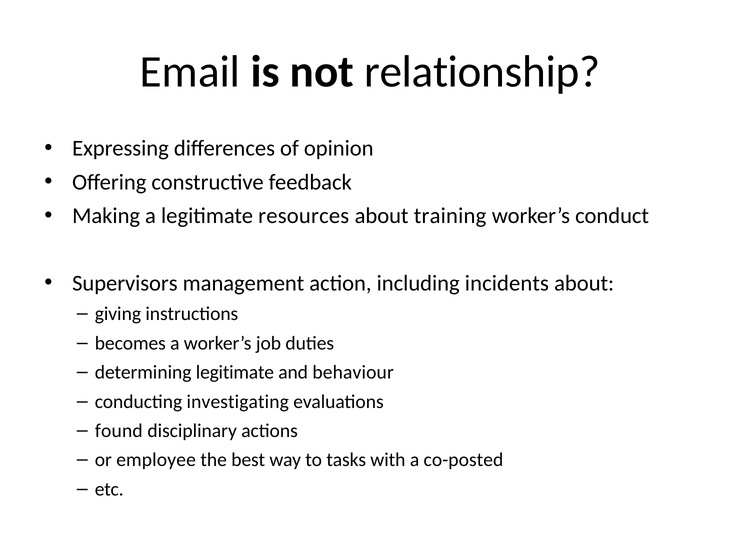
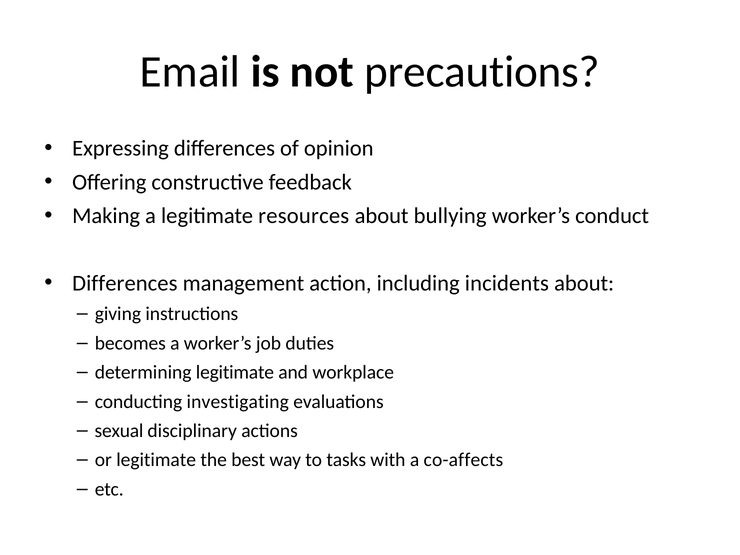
relationship: relationship -> precautions (482, 72)
training: training -> bullying (450, 216)
Supervisors: Supervisors -> Differences (125, 283)
behaviour: behaviour -> workplace (353, 372)
found: found -> sexual (119, 431)
or employee: employee -> legitimate (156, 460)
co-posted: co-posted -> co-affects (463, 460)
